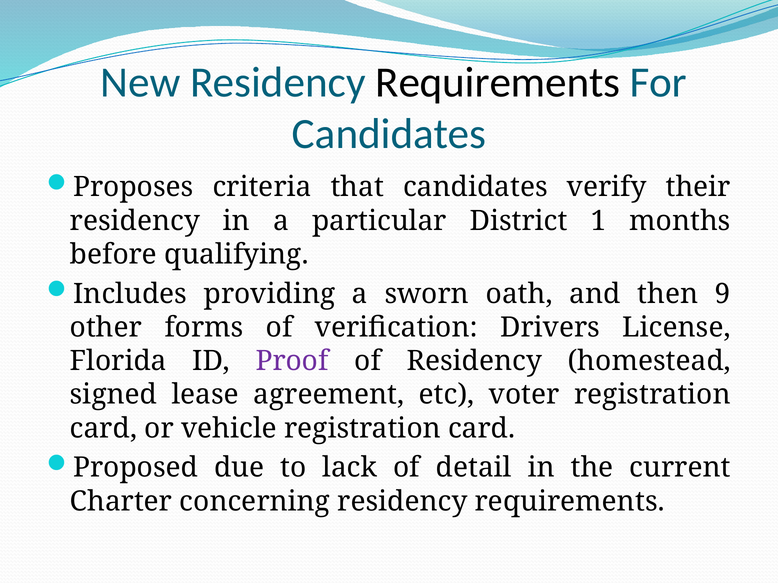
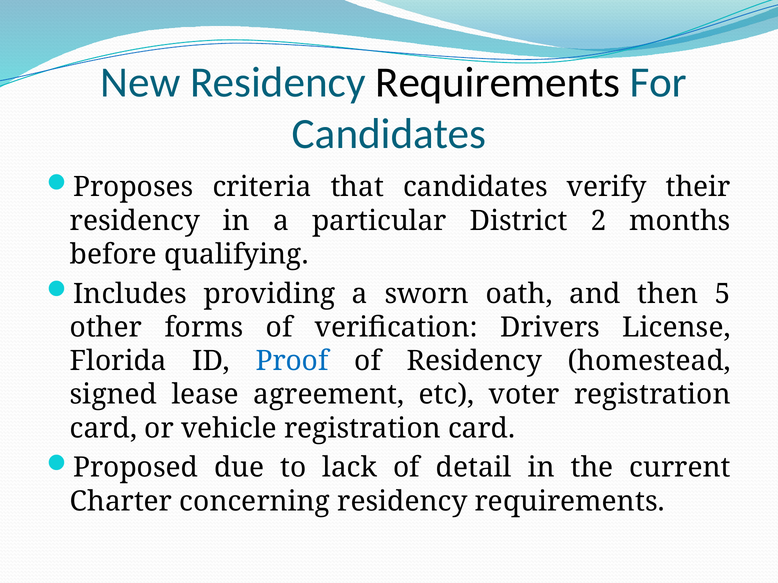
1: 1 -> 2 (598, 221)
9: 9 -> 5 (723, 294)
Proof colour: purple -> blue (292, 361)
